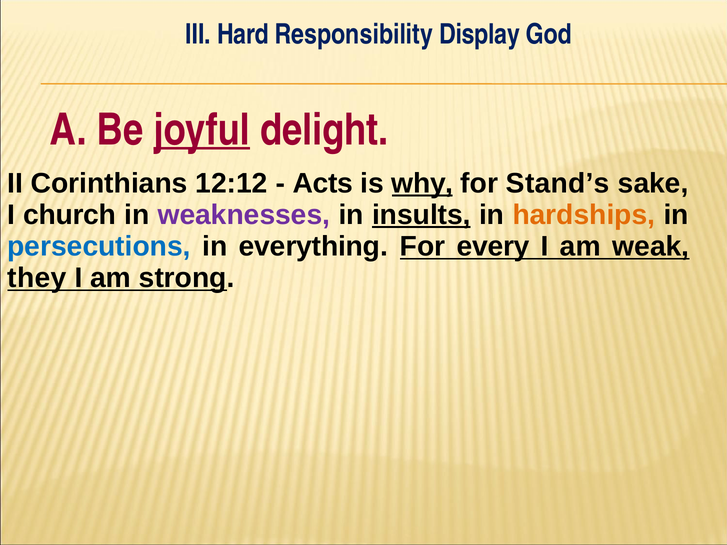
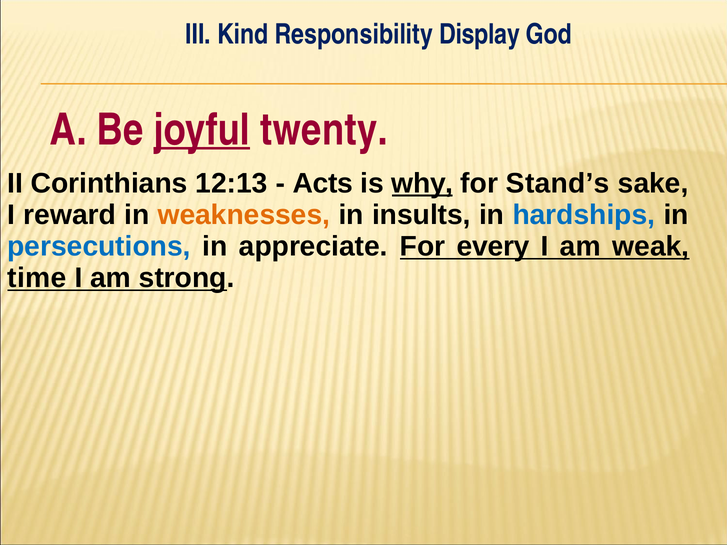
Hard: Hard -> Kind (243, 35)
delight: delight -> twenty (324, 130)
12:12: 12:12 -> 12:13 (232, 183)
church: church -> reward (70, 215)
weaknesses colour: purple -> orange (244, 215)
insults underline: present -> none (421, 215)
hardships colour: orange -> blue (584, 215)
everything: everything -> appreciate (313, 246)
they: they -> time (37, 278)
